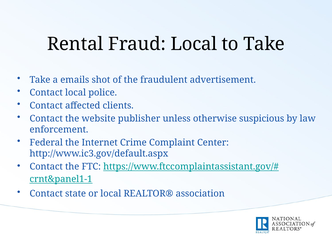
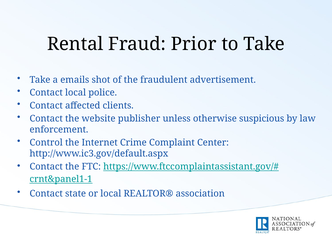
Fraud Local: Local -> Prior (194, 44)
Federal: Federal -> Control (46, 142)
